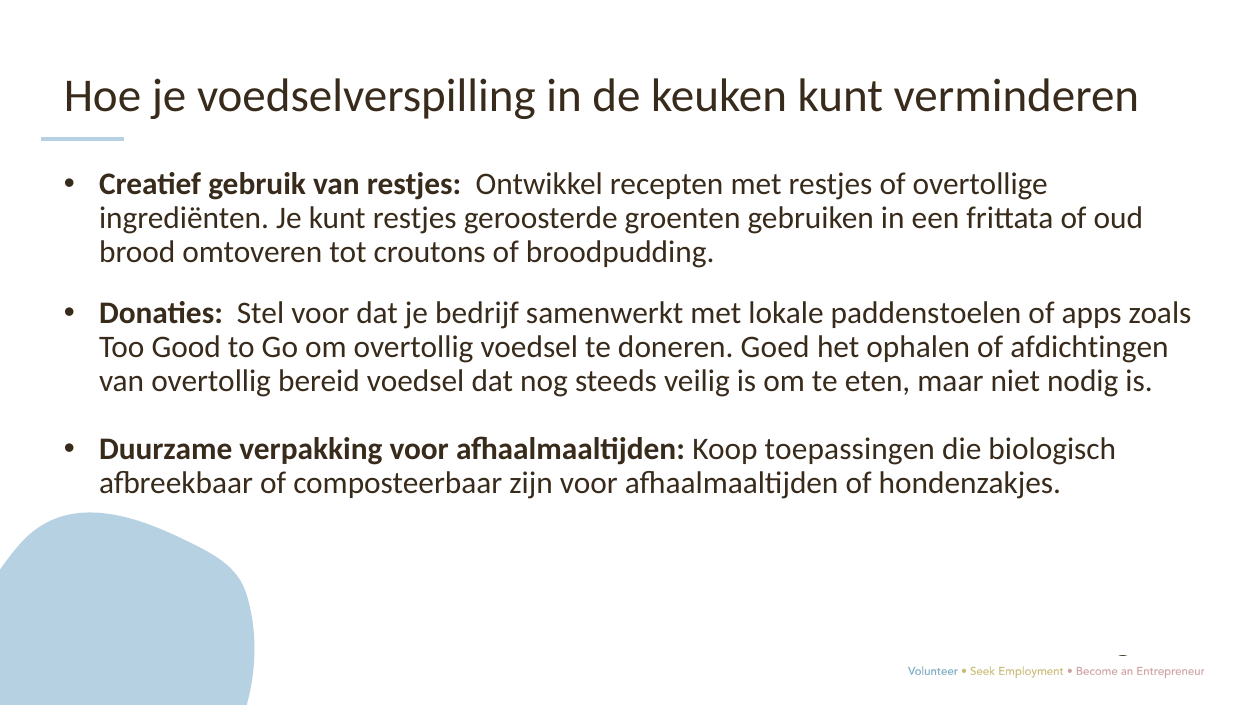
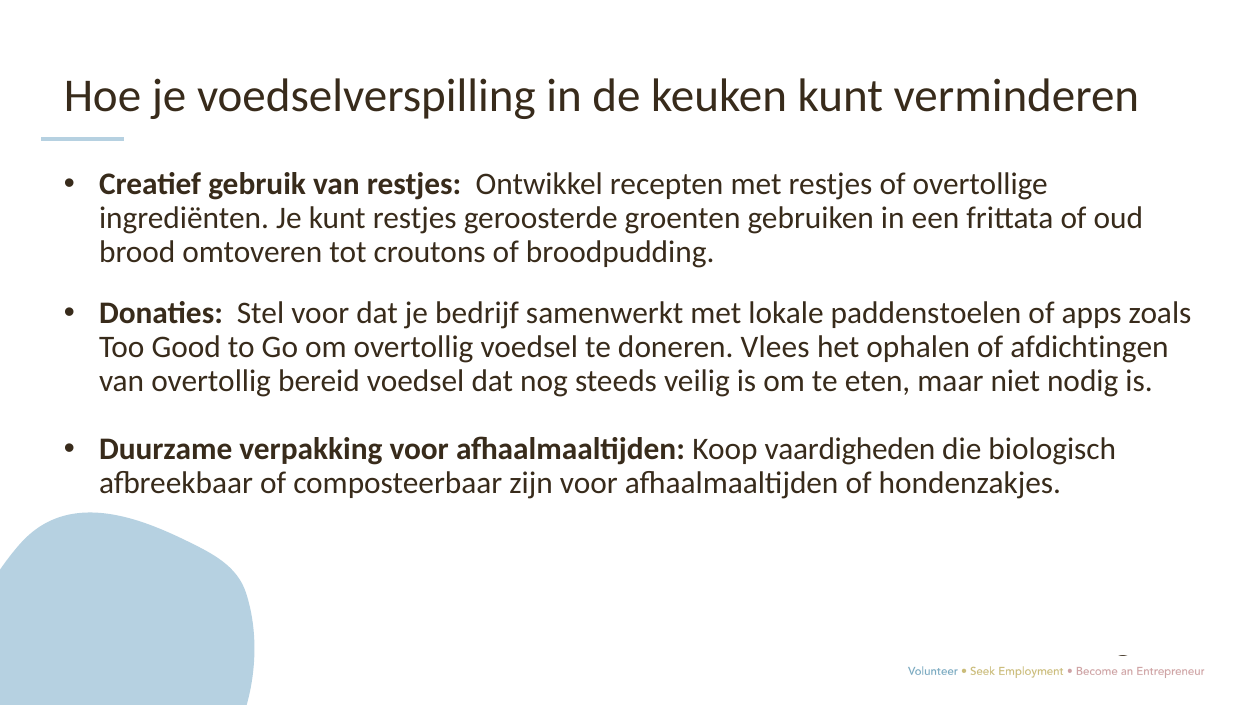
Goed: Goed -> Vlees (775, 347)
toepassingen: toepassingen -> vaardigheden (850, 449)
